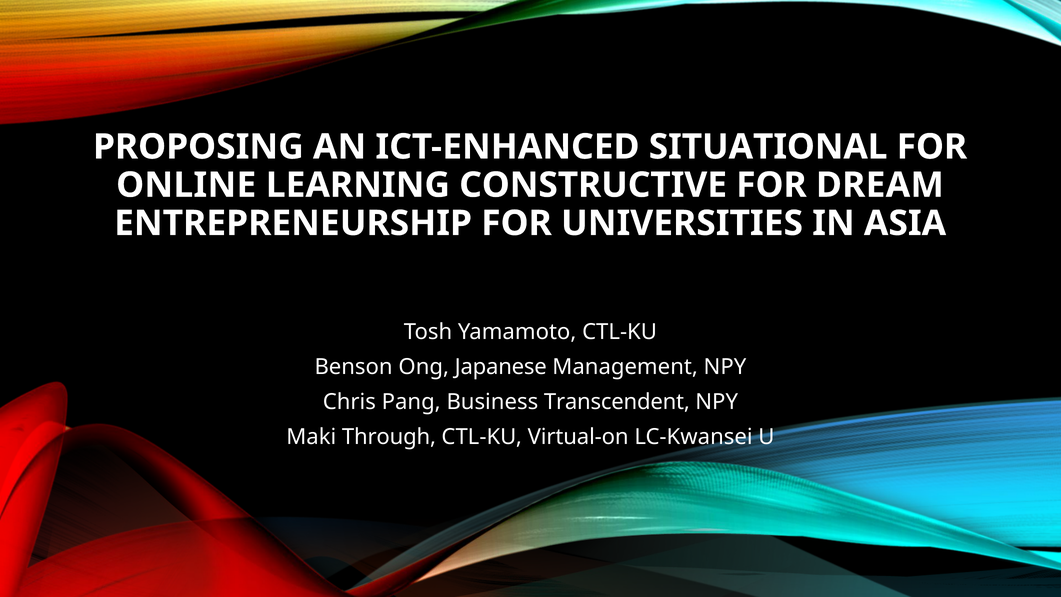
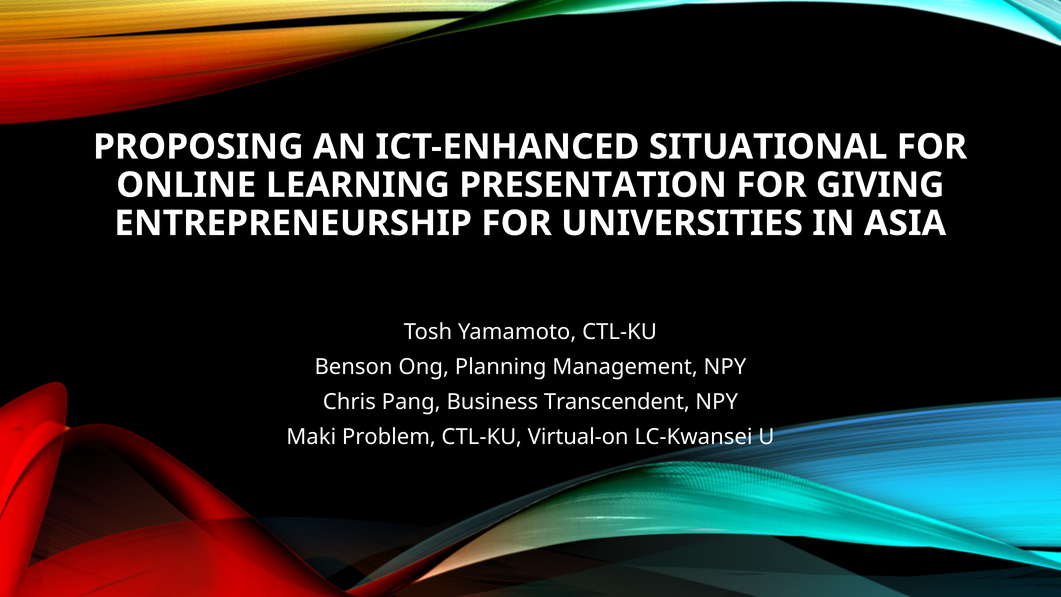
CONSTRUCTIVE: CONSTRUCTIVE -> PRESENTATION (593, 185)
DREAM: DREAM -> GIVING (880, 185)
Japanese: Japanese -> Planning (501, 367)
Through: Through -> Problem (389, 437)
